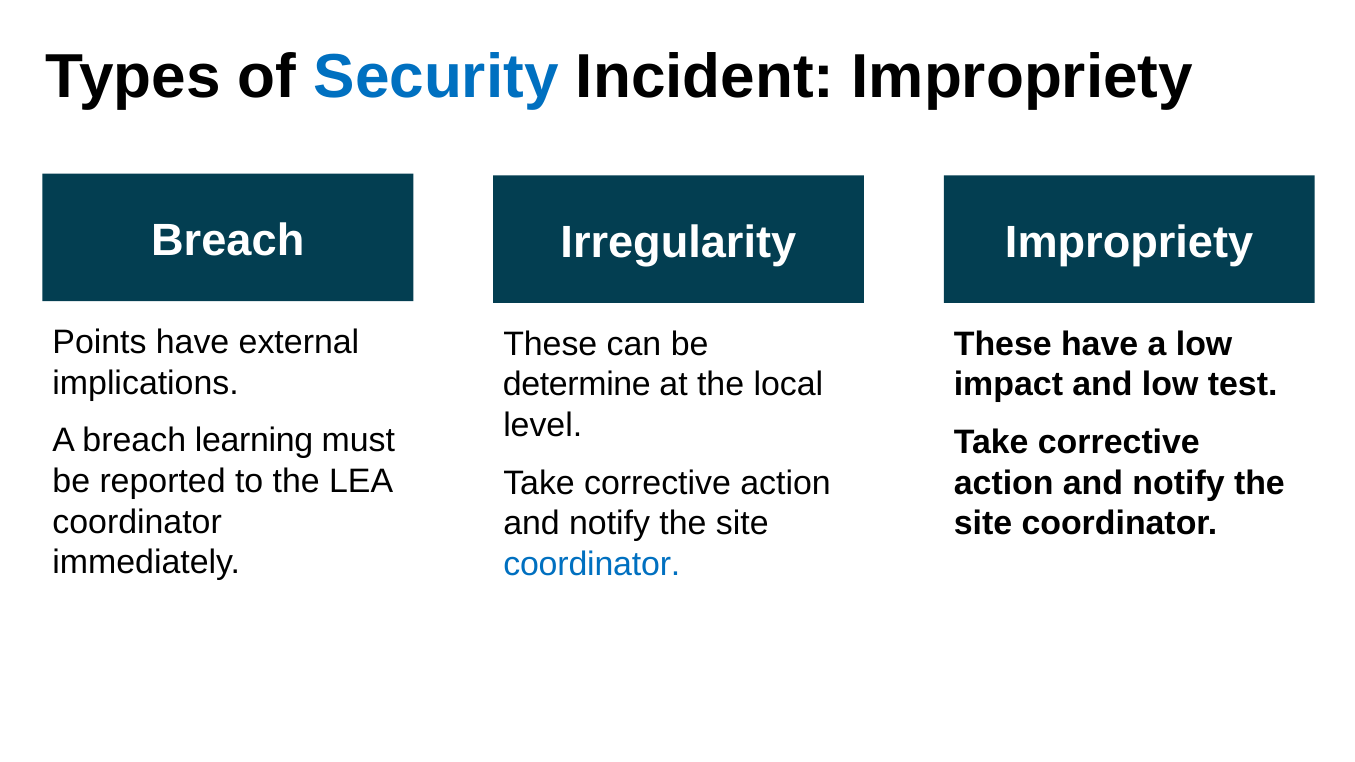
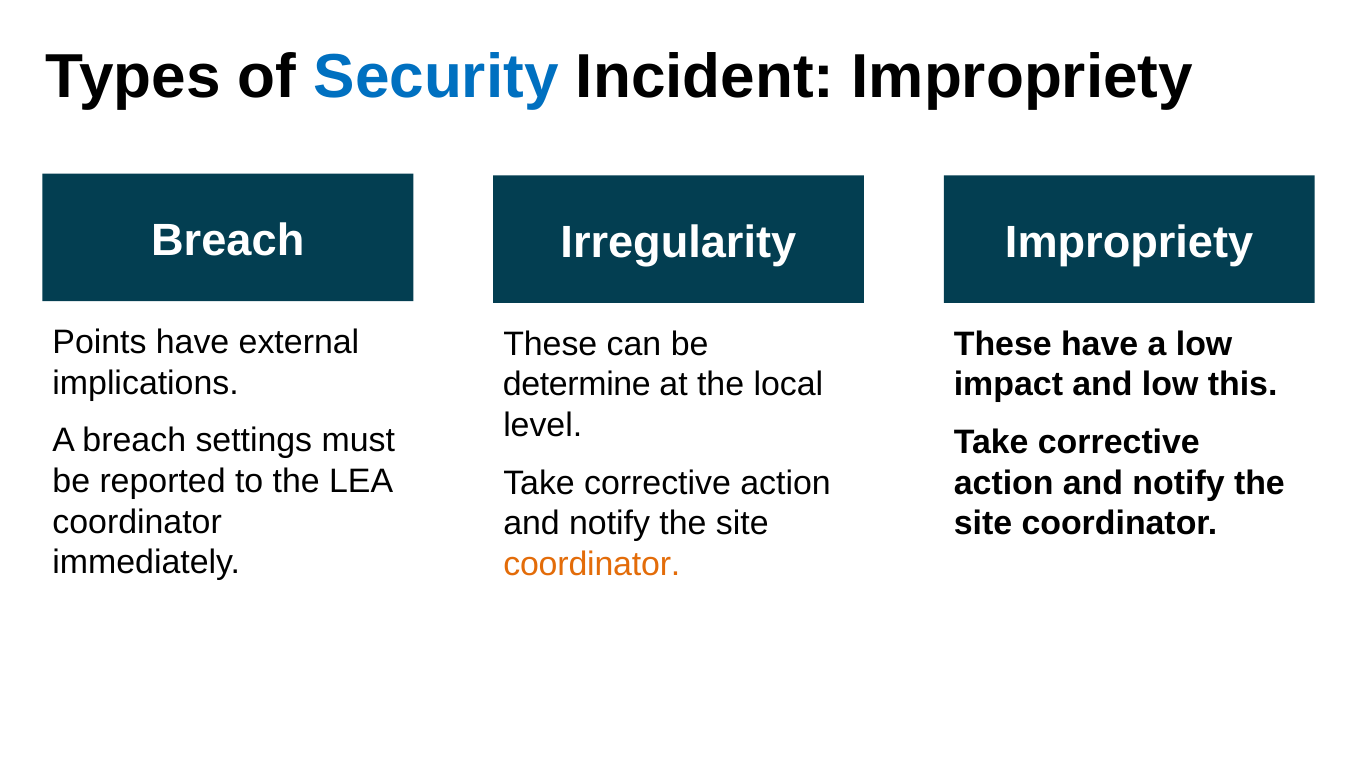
test: test -> this (1243, 385)
learning: learning -> settings (254, 441)
coordinator colour: blue -> orange (592, 564)
